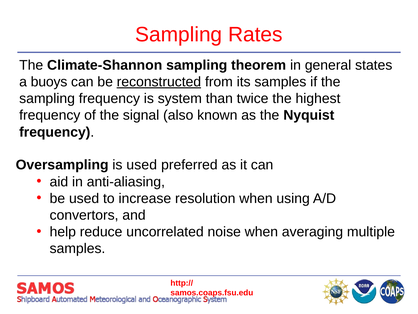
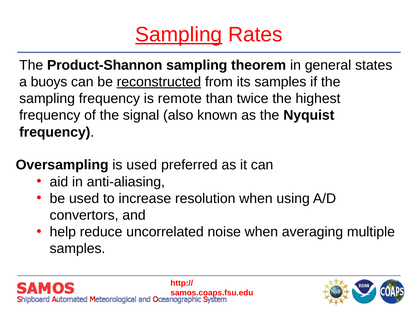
Sampling underline: none -> present (179, 35)
Climate-Shannon: Climate-Shannon -> Product-Shannon (105, 65)
system: system -> remote (180, 98)
